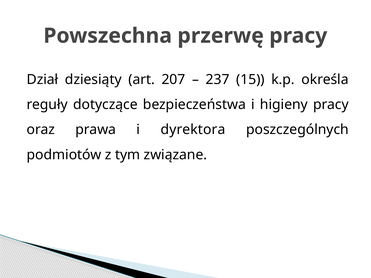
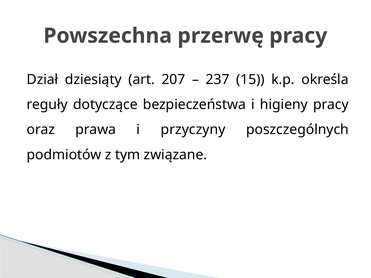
dyrektora: dyrektora -> przyczyny (193, 130)
